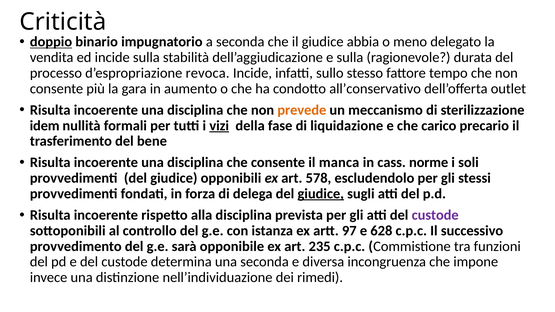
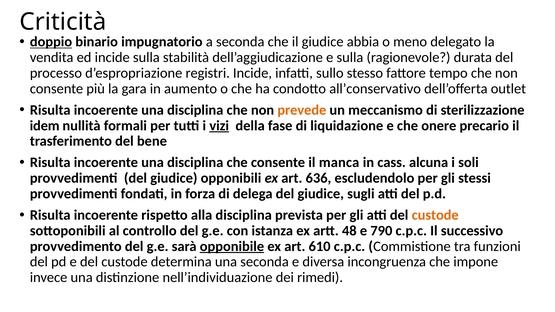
revoca: revoca -> registri (208, 73)
carico: carico -> onere (439, 126)
norme: norme -> alcuna (429, 163)
578: 578 -> 636 (318, 178)
giudice underline: present -> none (321, 194)
custode colour: purple -> orange (435, 215)
97: 97 -> 48 (349, 231)
628: 628 -> 790 (381, 231)
opponibile underline: none -> present (232, 246)
235: 235 -> 610 (320, 246)
